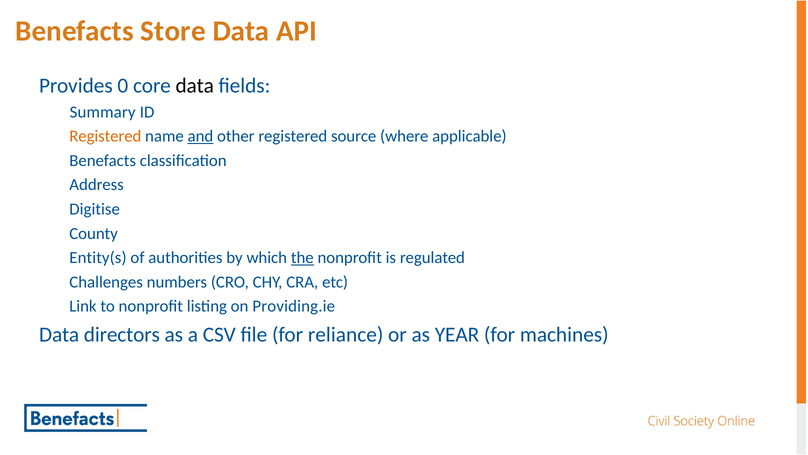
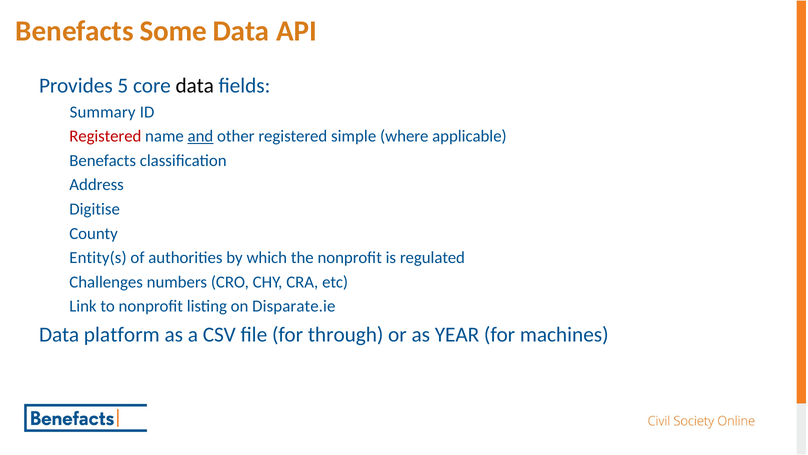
Store: Store -> Some (173, 31)
0: 0 -> 5 (123, 85)
Registered colour: orange -> red (105, 136)
source: source -> simple (354, 136)
the underline: present -> none (302, 257)
Providing.ie: Providing.ie -> Disparate.ie (294, 306)
directors: directors -> platform (122, 334)
reliance: reliance -> through (346, 334)
